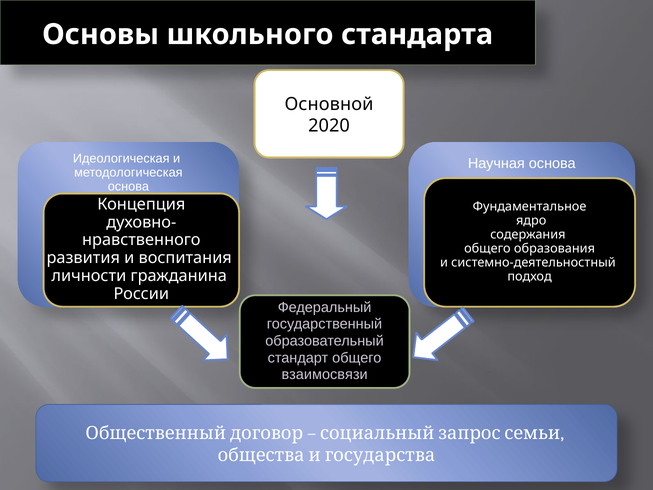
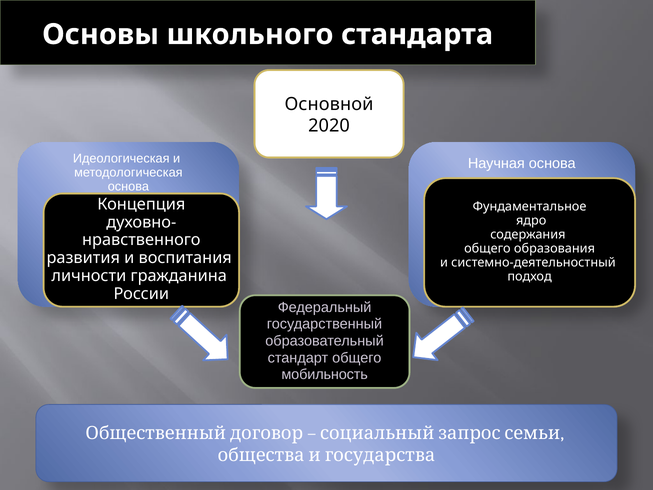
взаимосвязи: взаимосвязи -> мобильность (325, 374)
